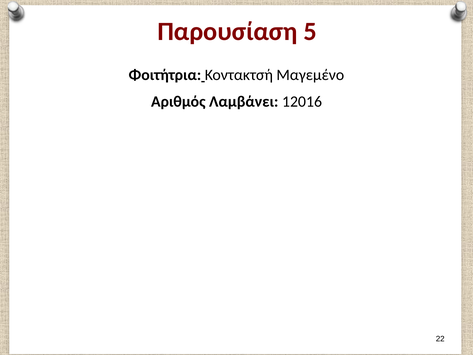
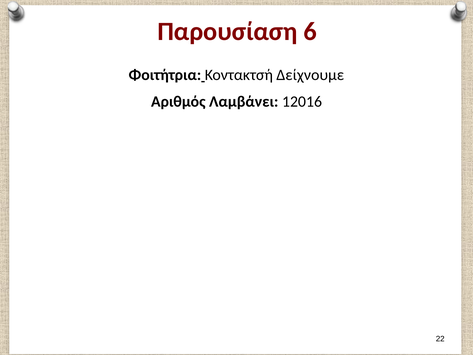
5: 5 -> 6 (310, 31)
Μαγεμένο: Μαγεμένο -> Δείχνουμε (310, 75)
